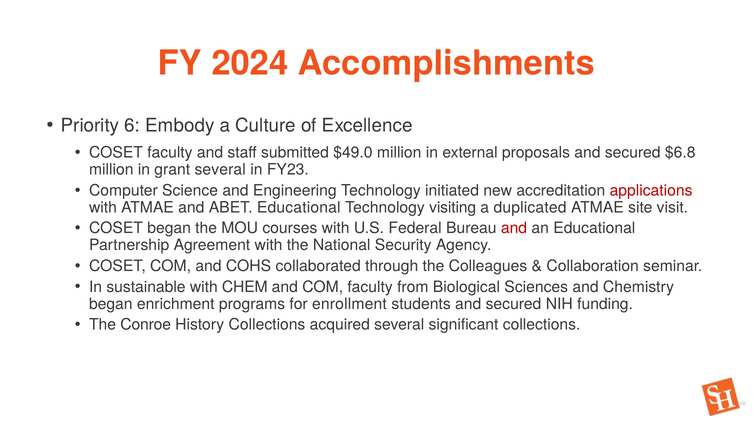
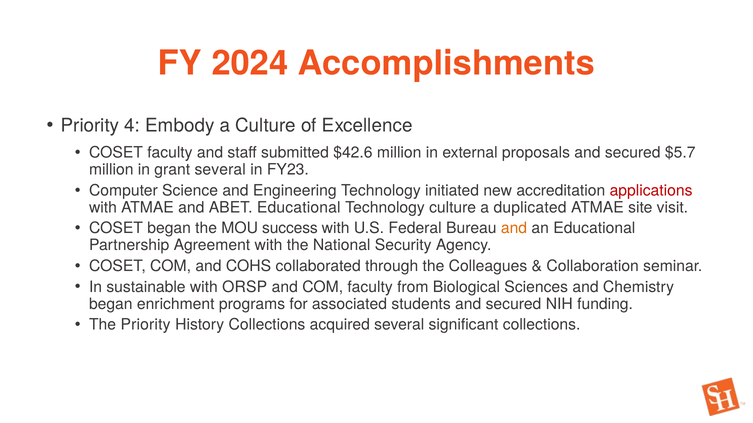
6: 6 -> 4 (132, 126)
$49.0: $49.0 -> $42.6 (353, 153)
$6.8: $6.8 -> $5.7 (680, 153)
Technology visiting: visiting -> culture (453, 208)
courses: courses -> success (290, 229)
and colour: red -> orange (514, 229)
CHEM: CHEM -> ORSP (245, 287)
enrollment: enrollment -> associated (350, 304)
The Conroe: Conroe -> Priority (146, 325)
